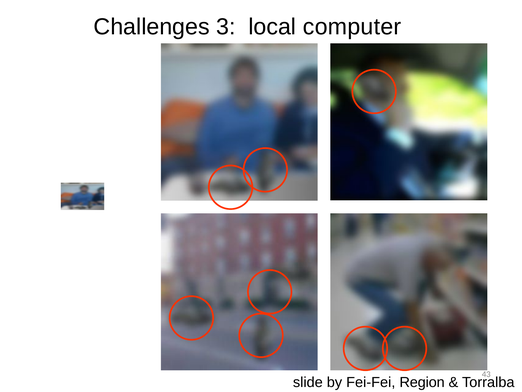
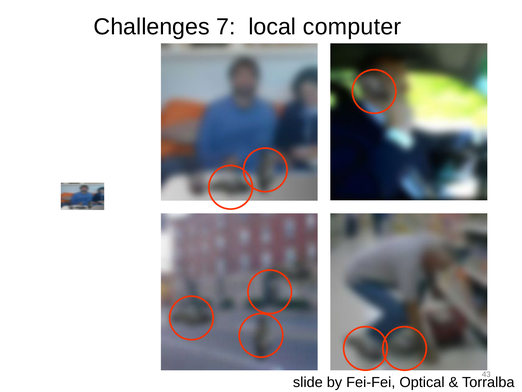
3: 3 -> 7 (226, 27)
Region: Region -> Optical (422, 382)
